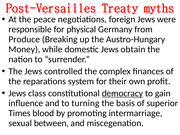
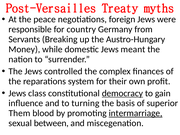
physical: physical -> country (81, 29)
Produce: Produce -> Servants (24, 39)
obtain: obtain -> meant (133, 49)
Times: Times -> Them (19, 113)
intermarriage underline: none -> present (136, 113)
